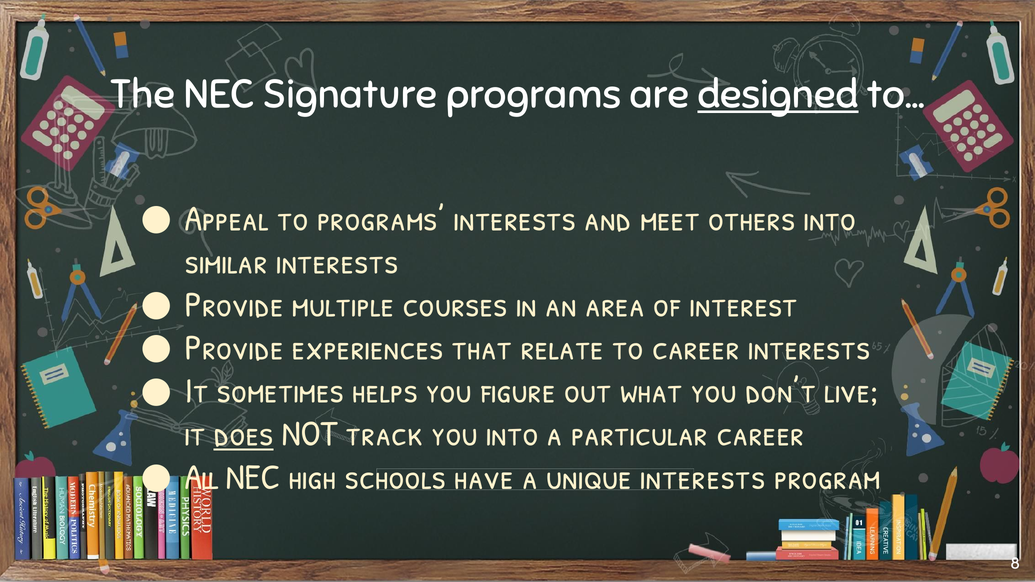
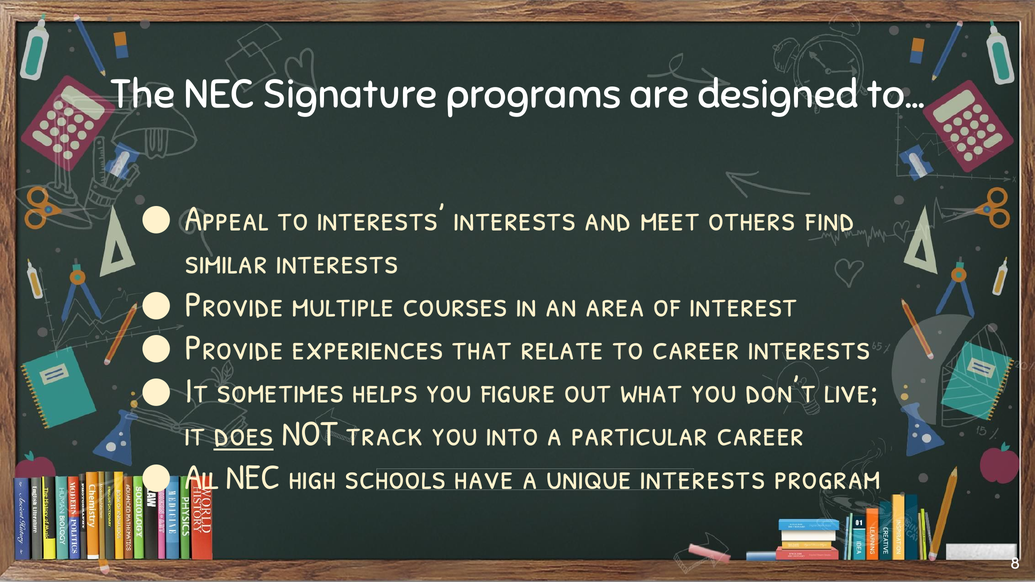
designed underline: present -> none (778, 94)
to programs: programs -> interests (381, 219)
others into: into -> find (830, 219)
